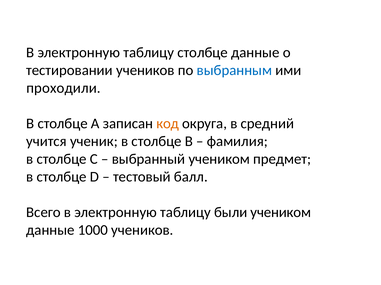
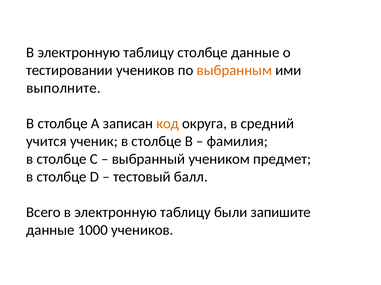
выбранным colour: blue -> orange (234, 70)
проходили: проходили -> выполните (63, 88)
были учеником: учеником -> запишите (281, 213)
